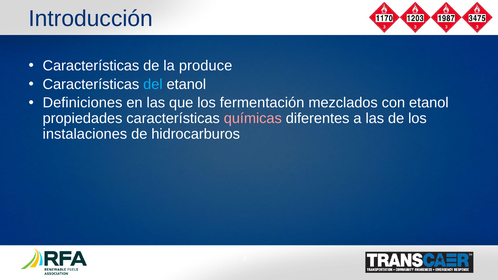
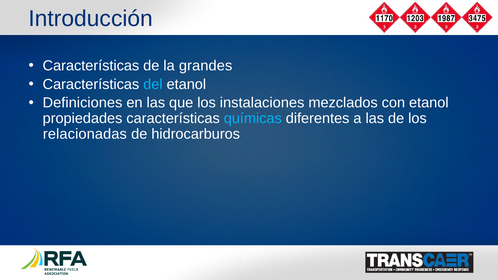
produce: produce -> grandes (206, 66)
fermentación: fermentación -> instalaciones (262, 103)
químicas colour: pink -> light blue (253, 119)
instalaciones: instalaciones -> relacionadas (85, 134)
